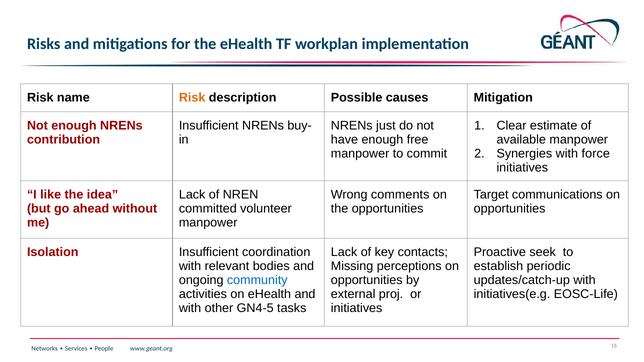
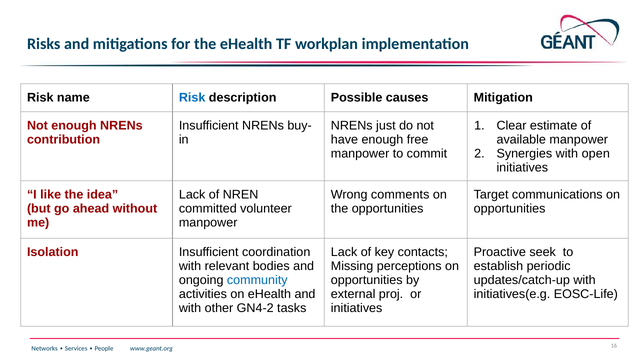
Risk colour: orange -> blue (192, 98)
force: force -> open (596, 154)
GN4-5: GN4-5 -> GN4-2 (255, 308)
